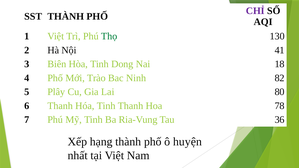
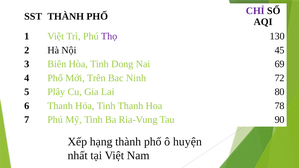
Thọ colour: green -> purple (109, 36)
41: 41 -> 45 (280, 50)
18: 18 -> 69 (280, 64)
Trào: Trào -> Trên (96, 78)
82: 82 -> 72 (280, 78)
36: 36 -> 90 (280, 120)
